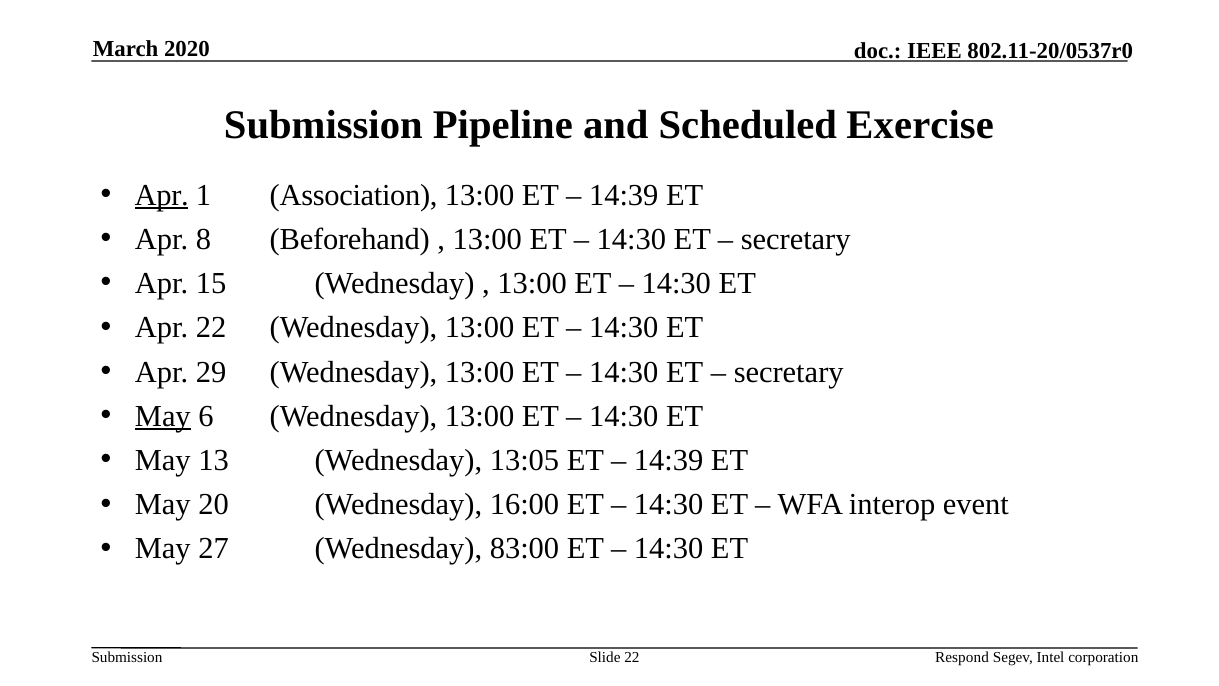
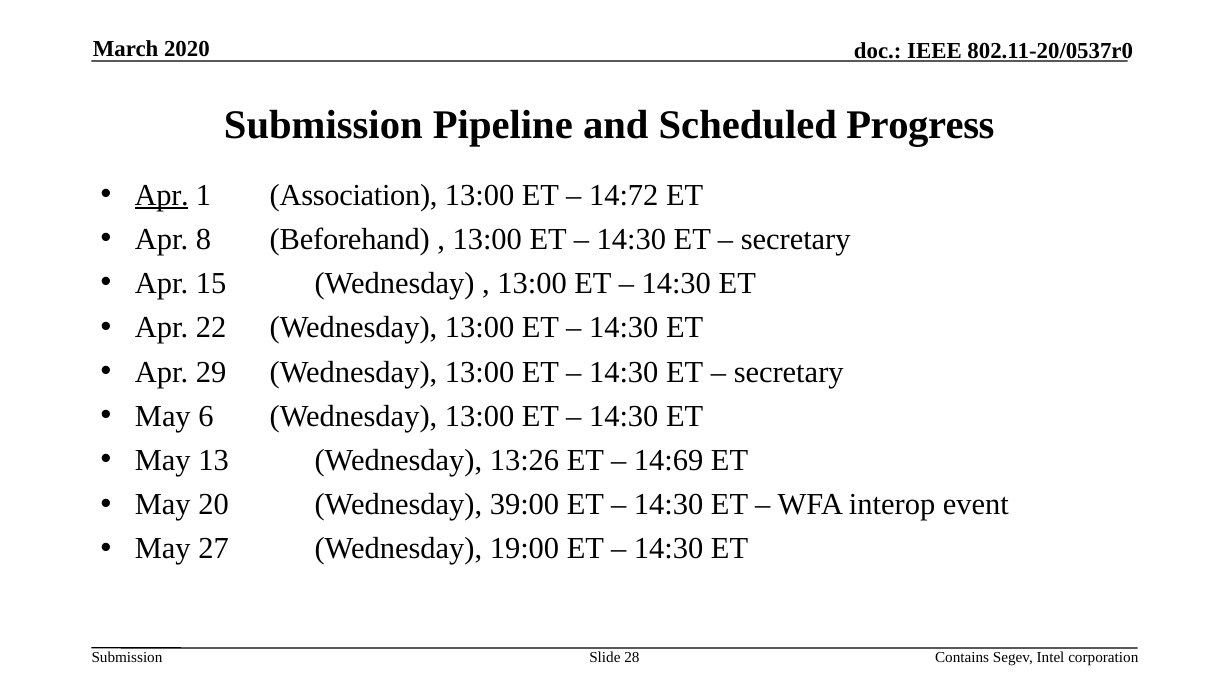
Exercise: Exercise -> Progress (920, 125)
14:39: 14:39 -> 14:72 (624, 195)
May underline: present -> none (163, 416)
13:05: 13:05 -> 13:26 (525, 460)
14:39: 14:39 -> 14:69 (669, 460)
16:00: 16:00 -> 39:00 (525, 504)
83:00: 83:00 -> 19:00 (525, 549)
Slide 22: 22 -> 28 (632, 658)
Respond: Respond -> Contains (962, 658)
